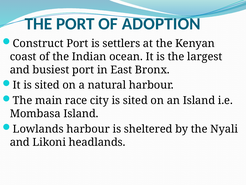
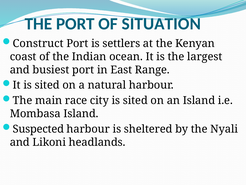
ADOPTION: ADOPTION -> SITUATION (161, 24)
Bronx: Bronx -> Range (152, 70)
Lowlands: Lowlands -> Suspected (38, 129)
